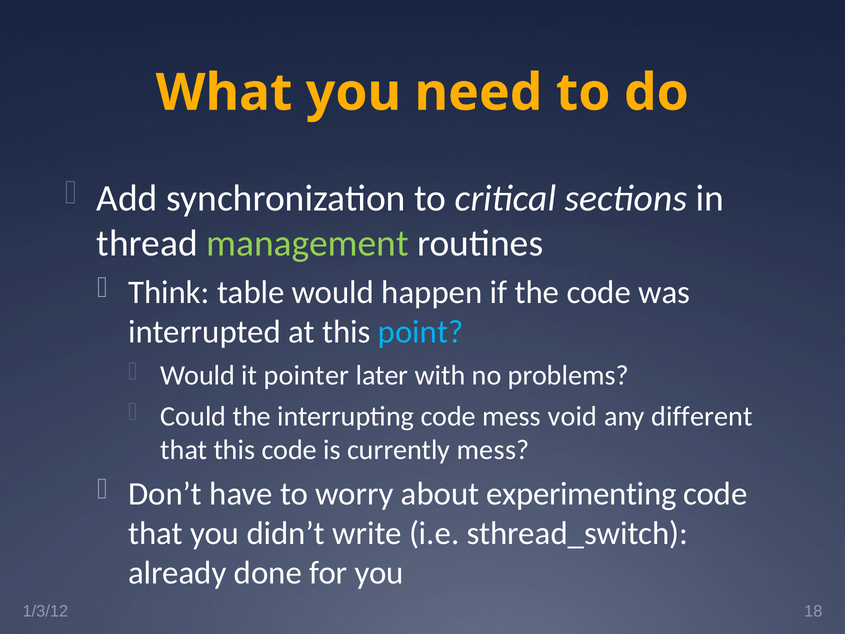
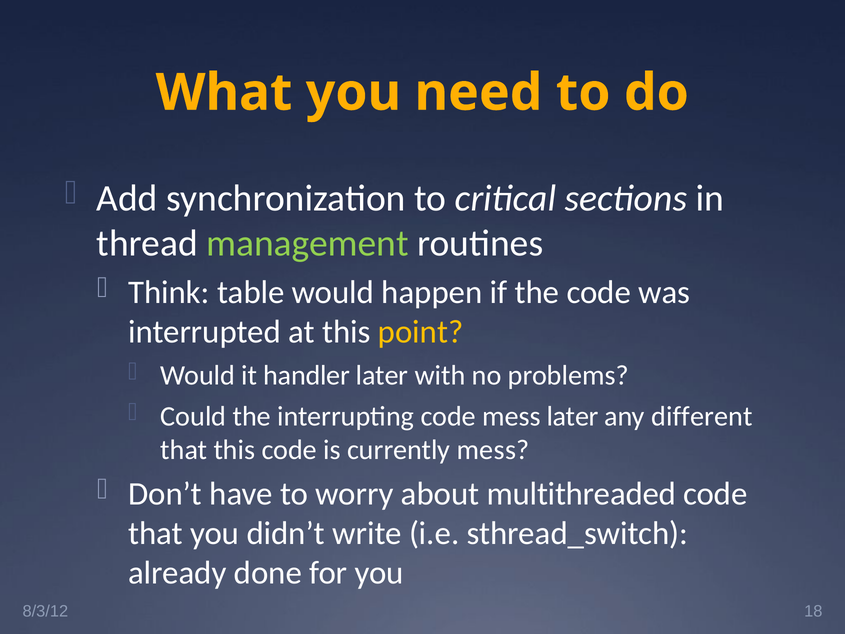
point colour: light blue -> yellow (421, 332)
pointer: pointer -> handler (307, 375)
mess void: void -> later (573, 416)
experimenting: experimenting -> multithreaded (581, 494)
1/3/12: 1/3/12 -> 8/3/12 (45, 611)
